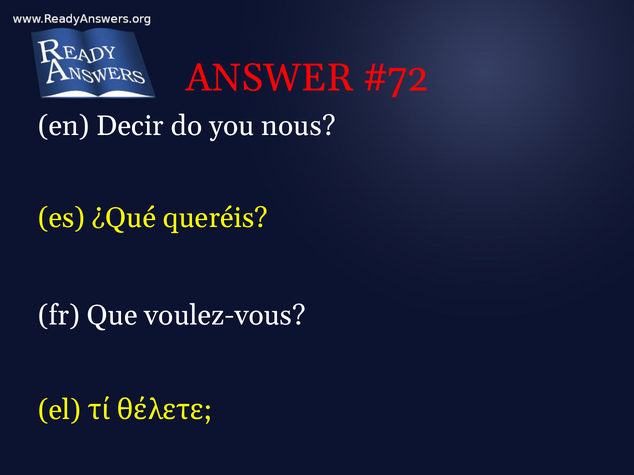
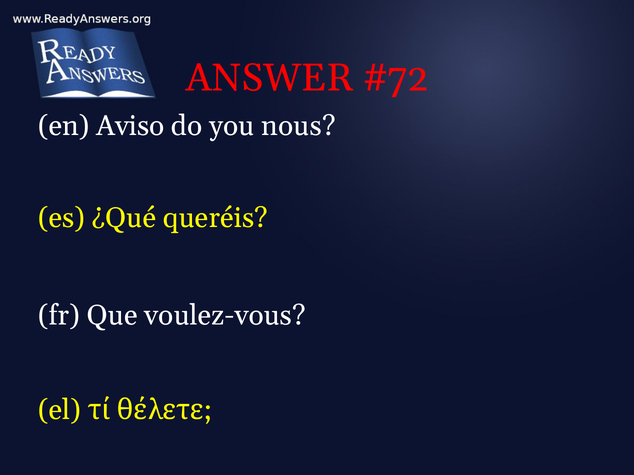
Decir: Decir -> Aviso (130, 126)
